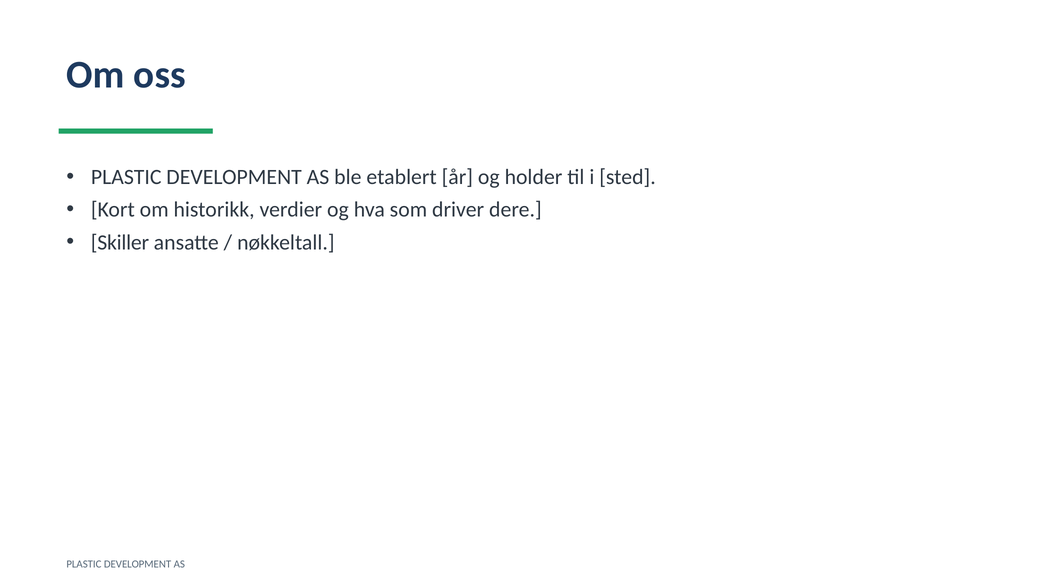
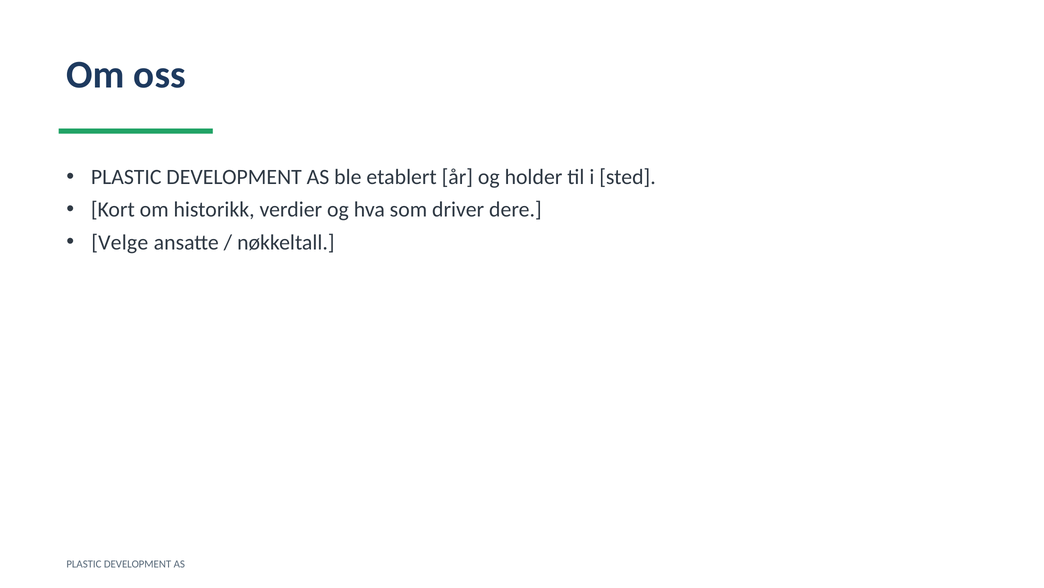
Skiller: Skiller -> Velge (120, 242)
